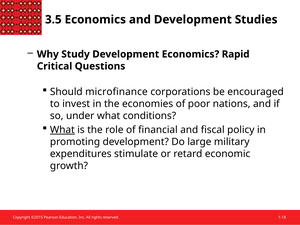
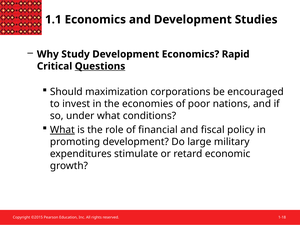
3.5: 3.5 -> 1.1 (53, 20)
Questions underline: none -> present (100, 66)
microfinance: microfinance -> maximization (117, 92)
